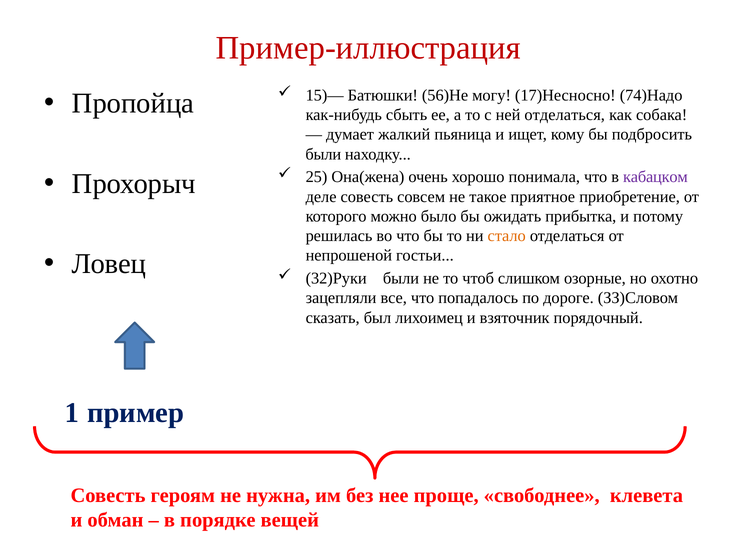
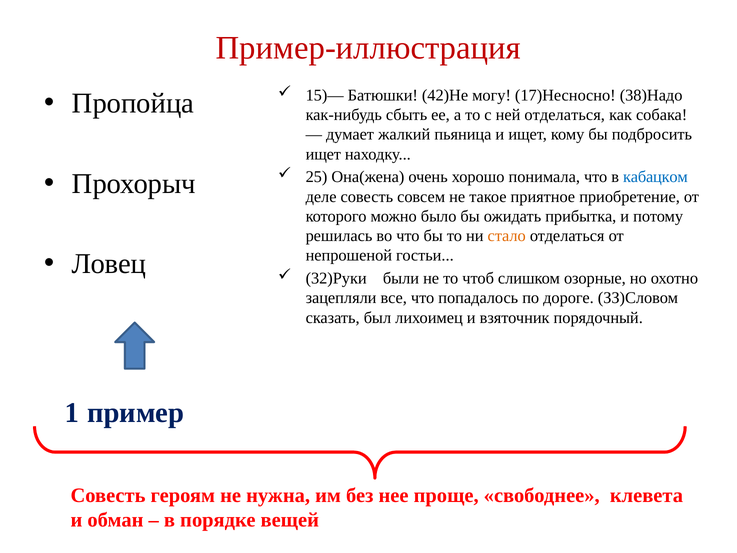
56)Не: 56)Не -> 42)Не (445, 95)
74)Надо: 74)Надо -> 38)Надо (651, 95)
были: были -> ищет (323, 154)
кабацком colour: purple -> blue (655, 177)
